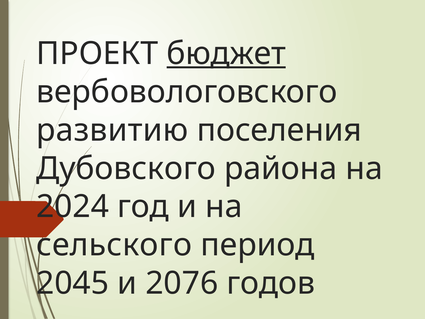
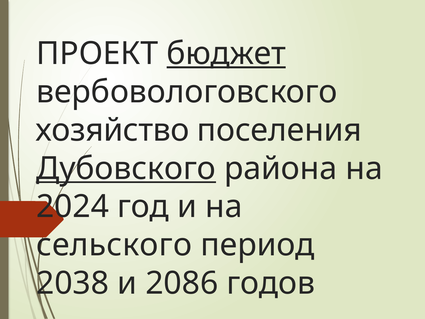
развитию: развитию -> хозяйство (113, 130)
Дубовского underline: none -> present (126, 168)
2045: 2045 -> 2038 (73, 283)
2076: 2076 -> 2086 (182, 283)
